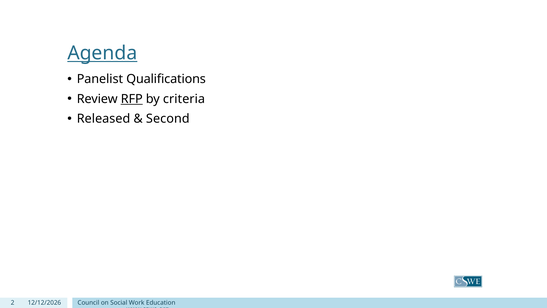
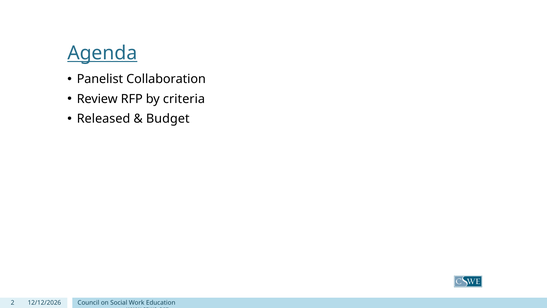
Qualifications: Qualifications -> Collaboration (166, 79)
RFP underline: present -> none (132, 99)
Second: Second -> Budget (168, 119)
